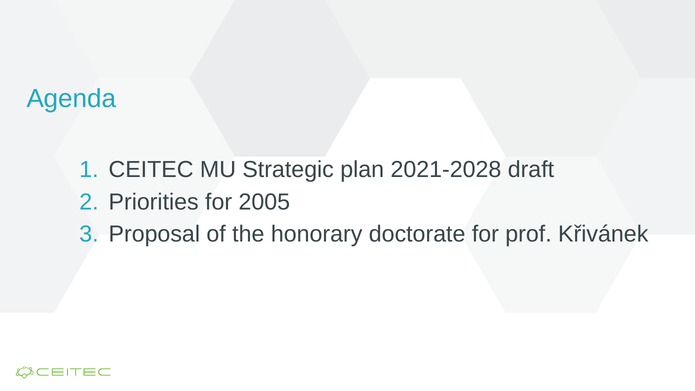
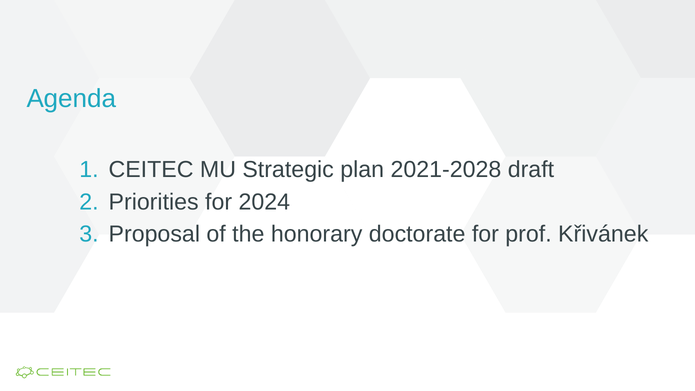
2005: 2005 -> 2024 (264, 202)
